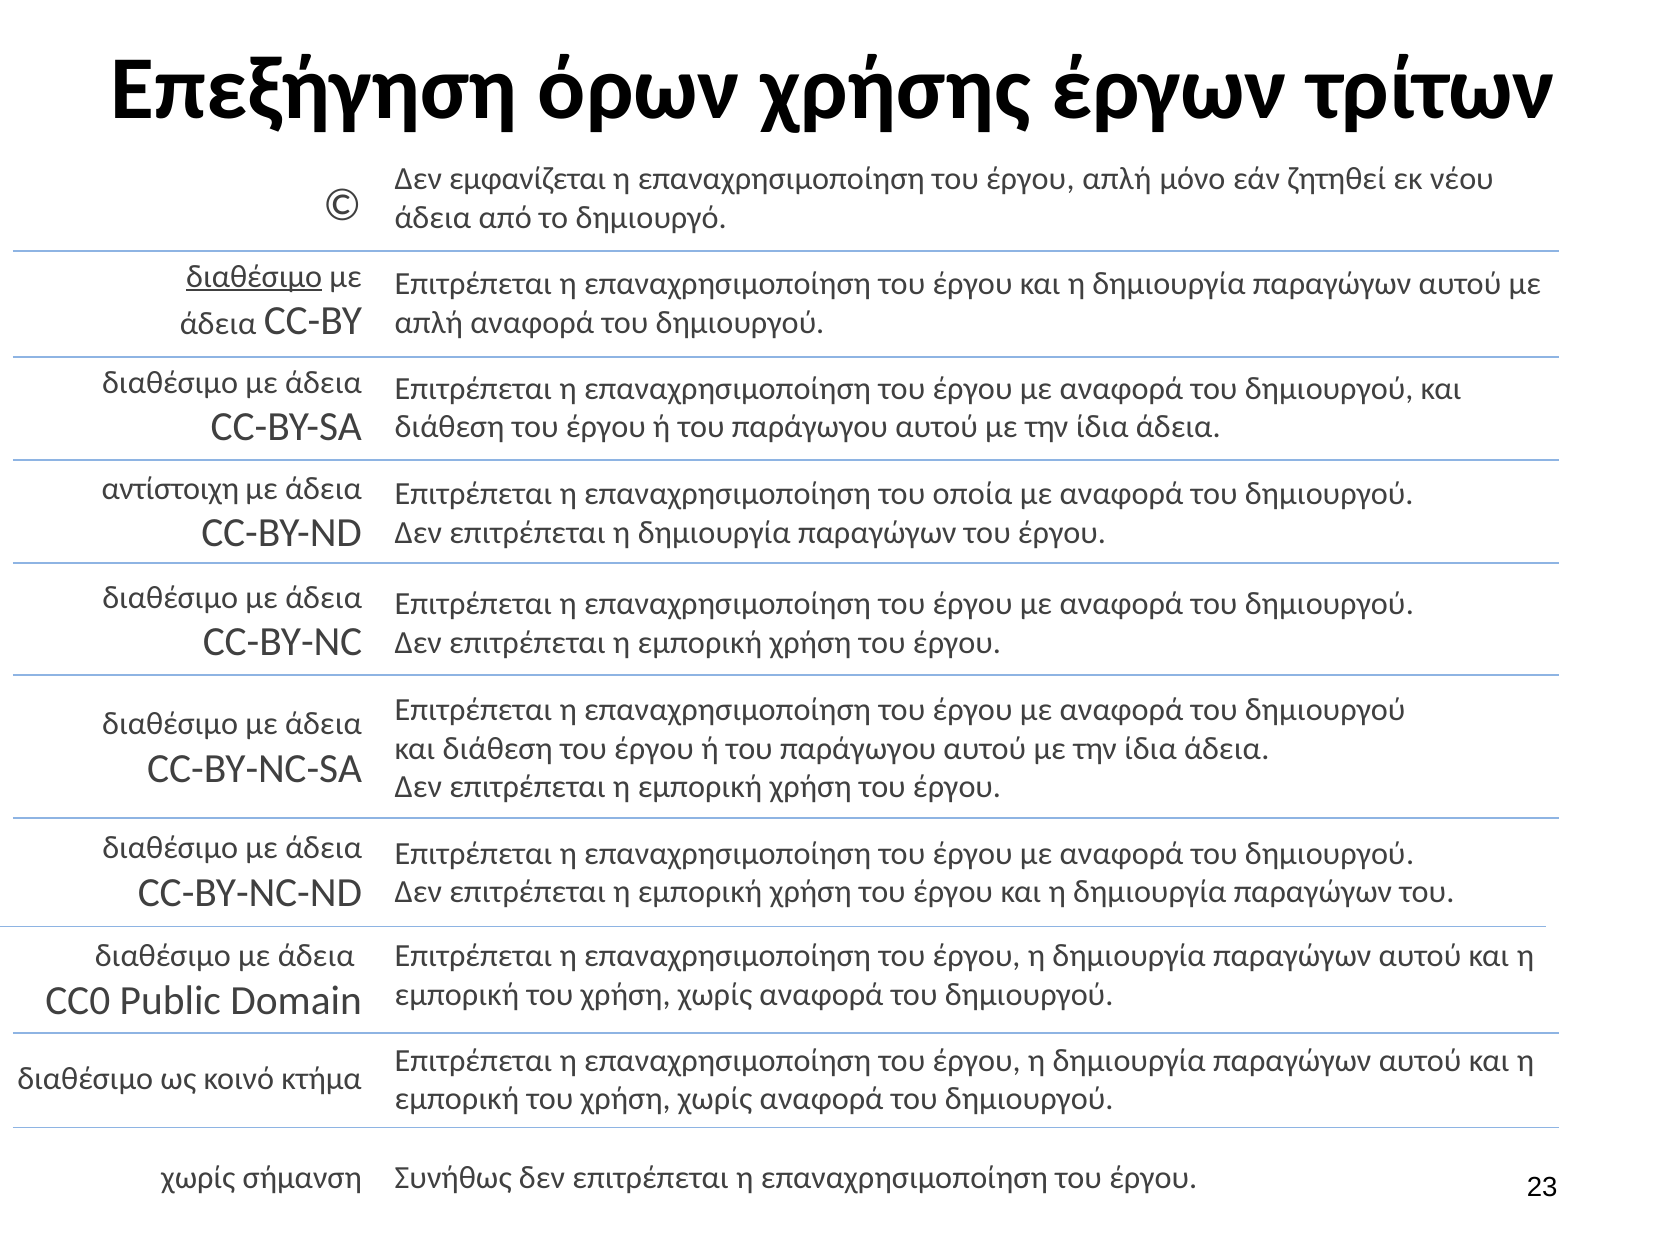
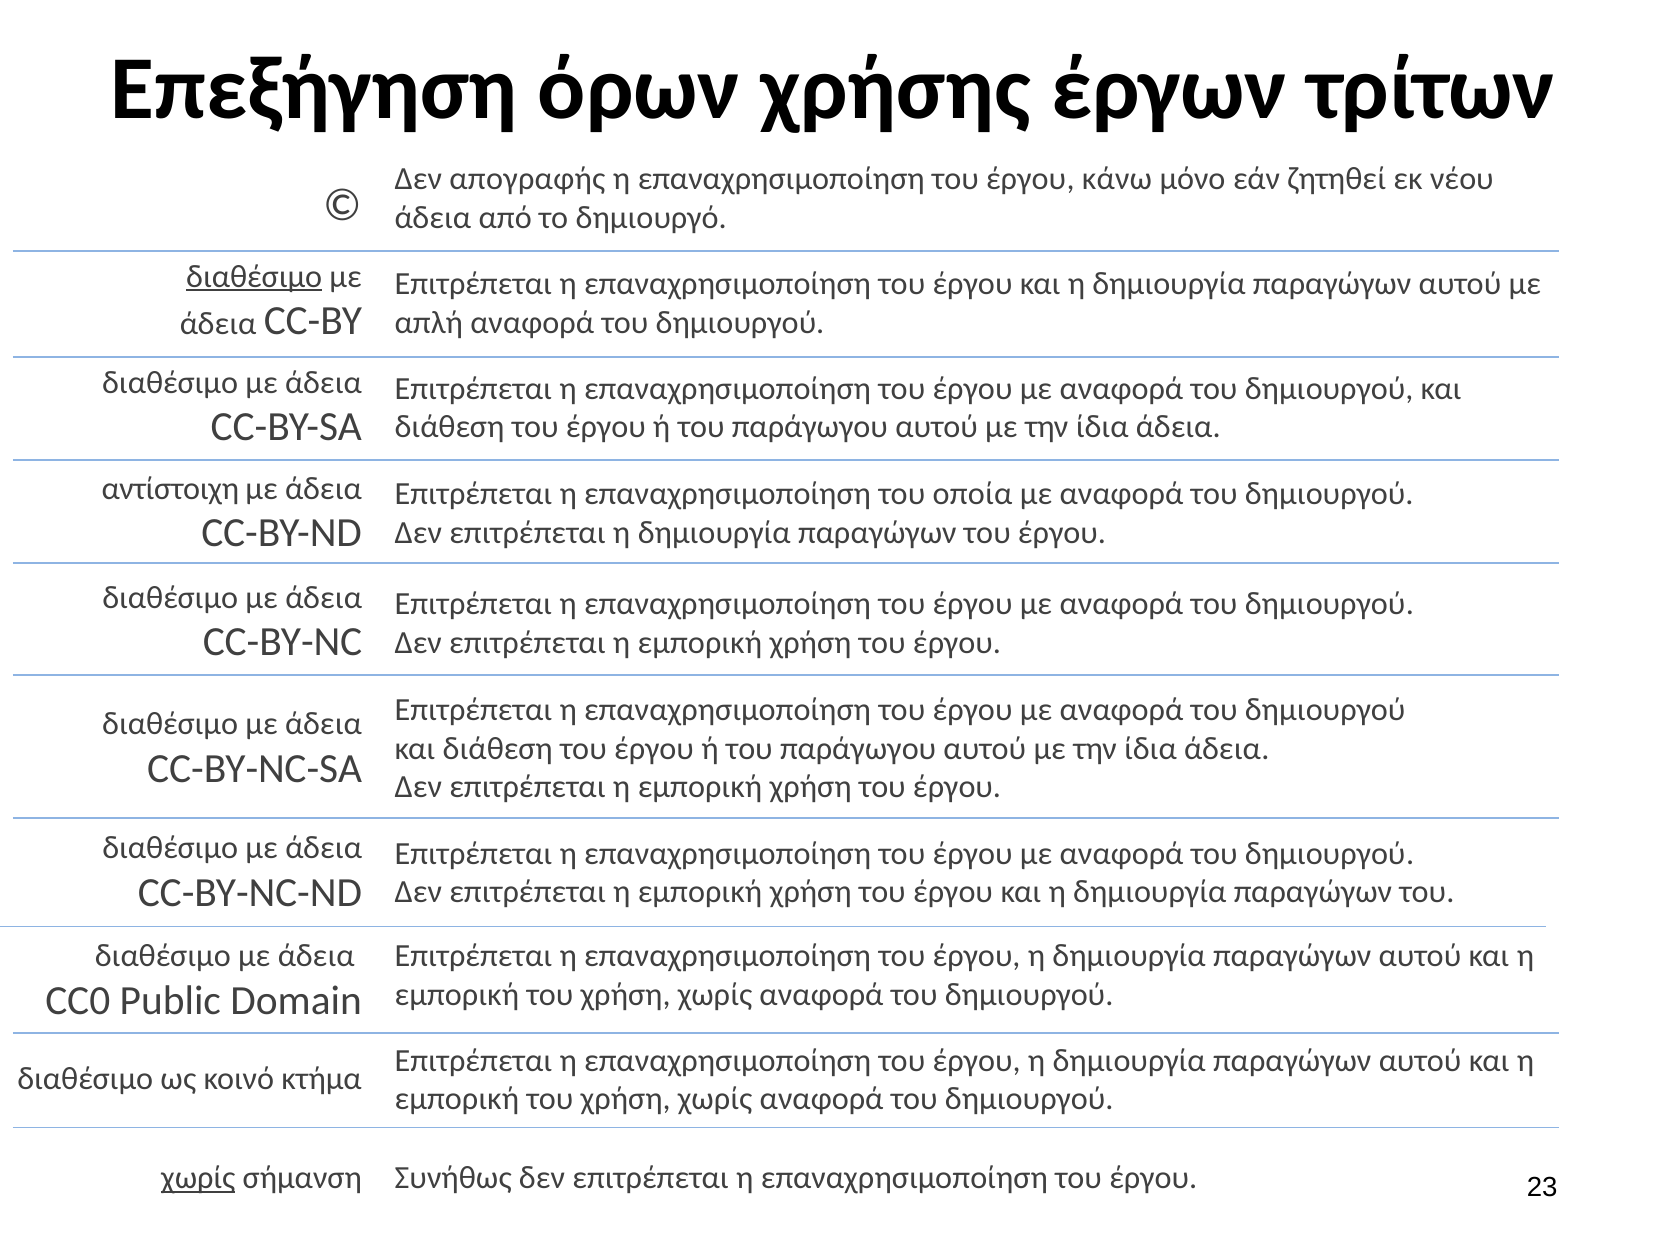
εμφανίζεται: εμφανίζεται -> απογραφής (527, 179)
έργου απλή: απλή -> κάνω (1117, 179)
χωρίς underline: none -> present (198, 1178)
